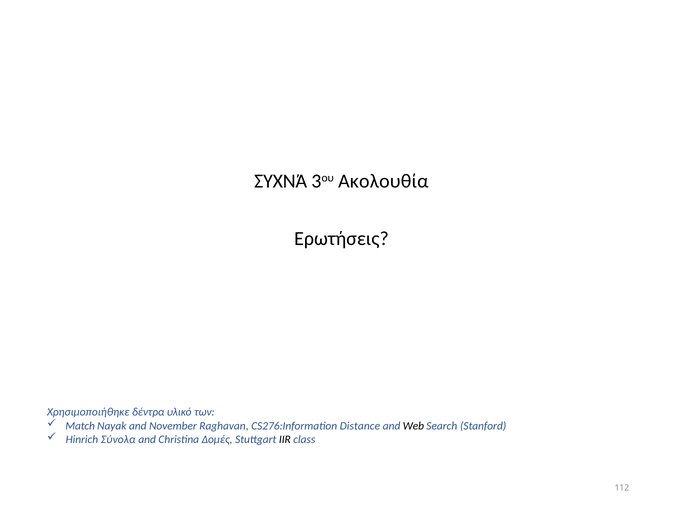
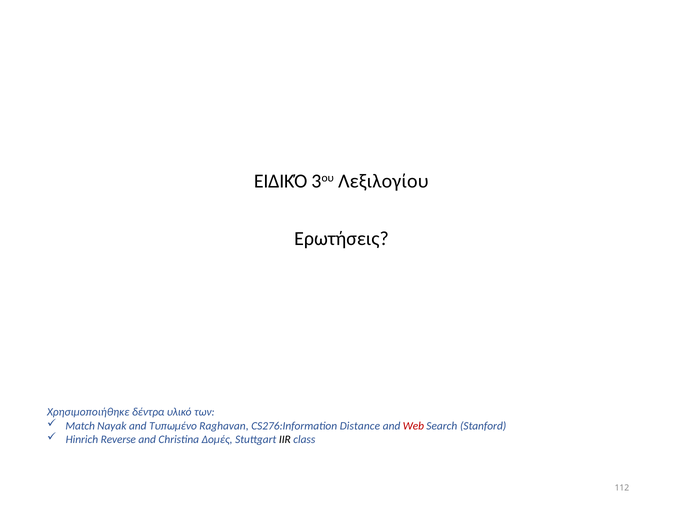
ΣΥΧΝΆ: ΣΥΧΝΆ -> ΕΙΔΙΚΌ (281, 181)
Ακολουθία: Ακολουθία -> Λεξιλογίου (383, 181)
November: November -> Τυπωμένο (173, 426)
Web colour: black -> red (413, 426)
Σύνολα: Σύνολα -> Reverse (118, 440)
